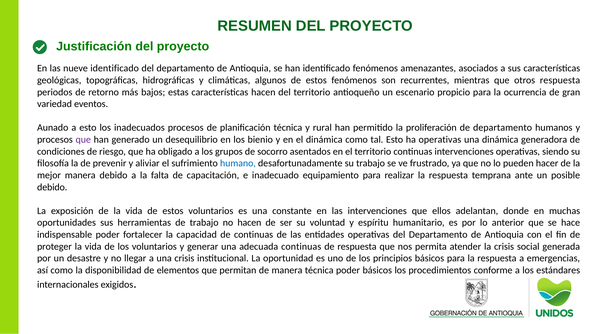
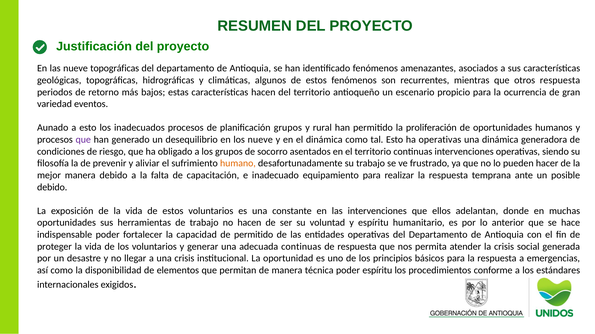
nueve identificado: identificado -> topográficas (115, 69)
planificación técnica: técnica -> grupos (288, 128)
de departamento: departamento -> oportunidades (503, 128)
los bienio: bienio -> nueve (260, 140)
humano colour: blue -> orange (238, 164)
de continuas: continuas -> permitido (254, 235)
poder básicos: básicos -> espíritu (377, 271)
